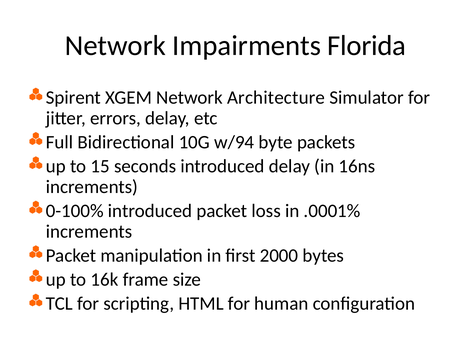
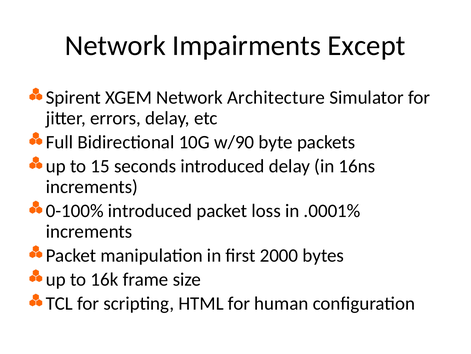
Florida: Florida -> Except (366, 46)
w/94: w/94 -> w/90 (234, 142)
